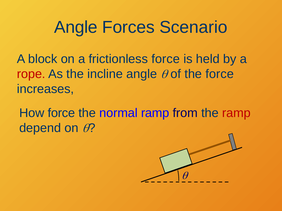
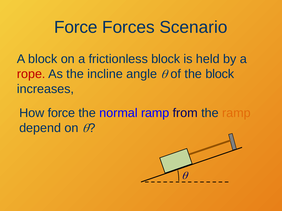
Angle: Angle -> Force (76, 27)
frictionless force: force -> block (166, 59)
the force: force -> block (220, 74)
ramp colour: red -> orange (236, 113)
